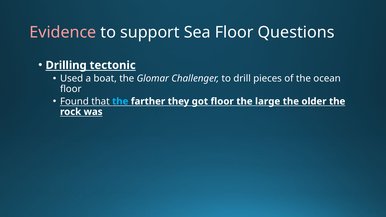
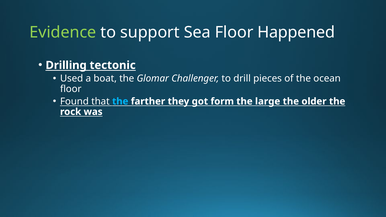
Evidence colour: pink -> light green (63, 32)
Questions: Questions -> Happened (296, 32)
got floor: floor -> form (222, 101)
